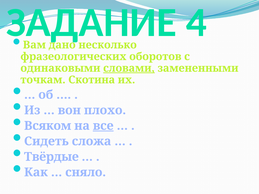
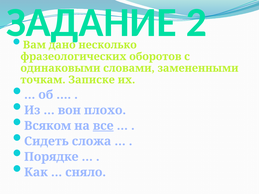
4: 4 -> 2 (196, 23)
словами underline: present -> none (129, 68)
Скотина: Скотина -> Записке (92, 80)
Твёрдые: Твёрдые -> Порядке (51, 157)
